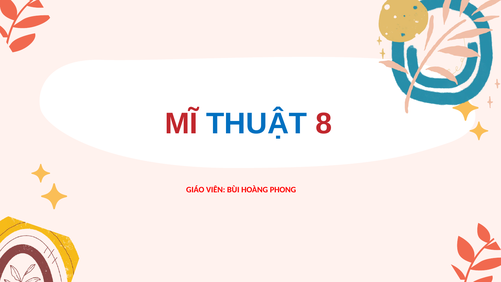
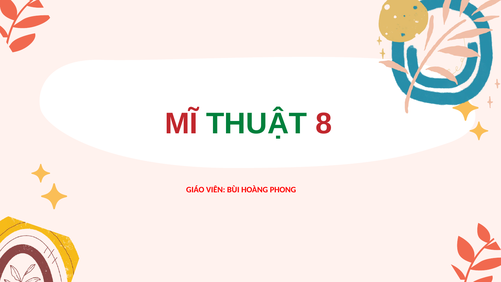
THUẬT colour: blue -> green (257, 123)
